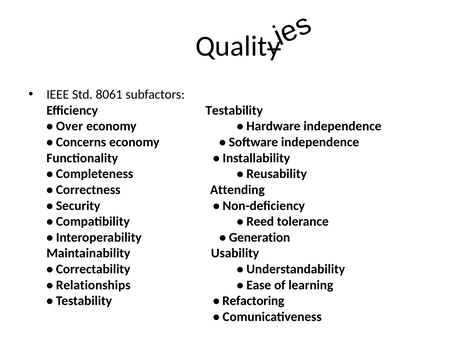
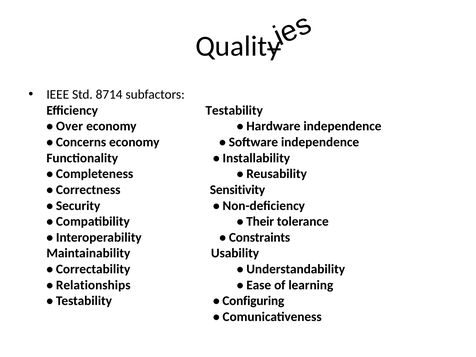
8061: 8061 -> 8714 (109, 95)
Attending: Attending -> Sensitivity (238, 190)
Reed: Reed -> Their (260, 222)
Generation: Generation -> Constraints (260, 237)
Refactoring: Refactoring -> Configuring (253, 301)
